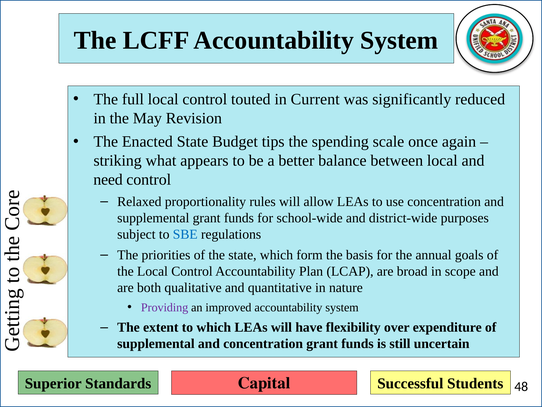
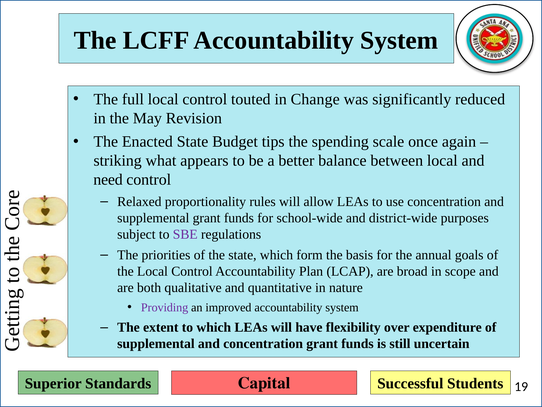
Current: Current -> Change (315, 99)
SBE colour: blue -> purple (185, 234)
48: 48 -> 19 (521, 386)
